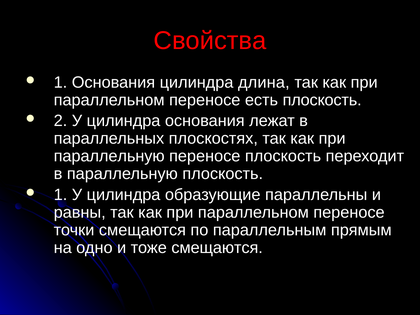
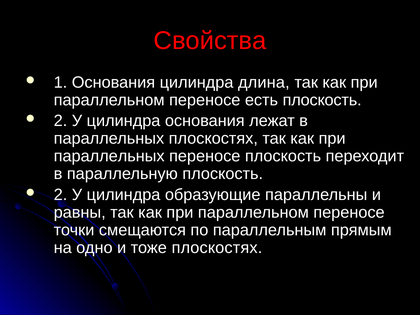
параллельную: параллельную -> параллельных (109, 156)
1: 1 -> 2 (60, 195)
тоже смещаются: смещаются -> плоскостях (217, 248)
